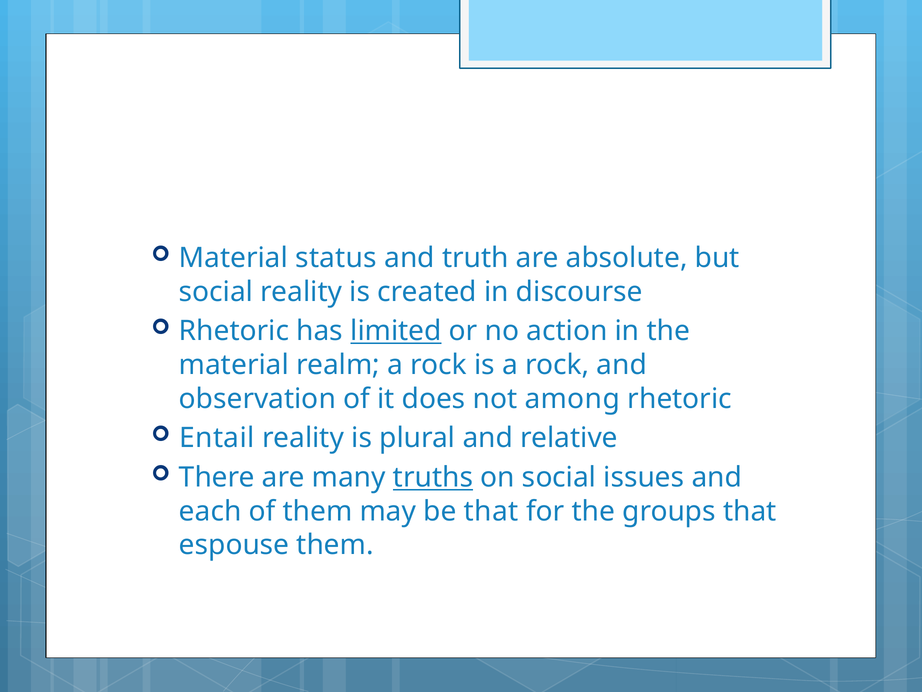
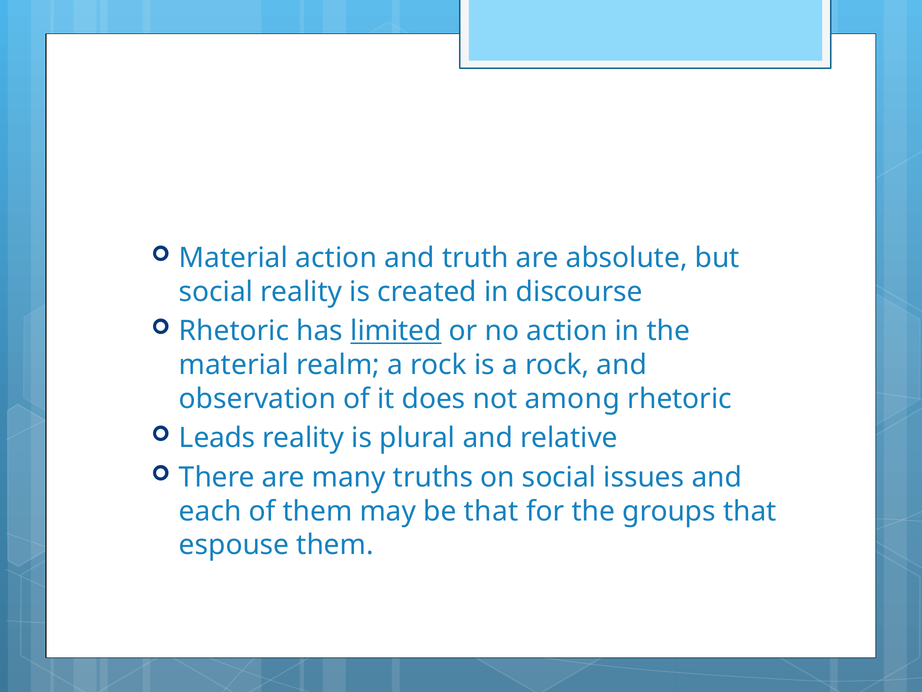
Material status: status -> action (336, 258)
Entail: Entail -> Leads (217, 438)
truths underline: present -> none (433, 477)
